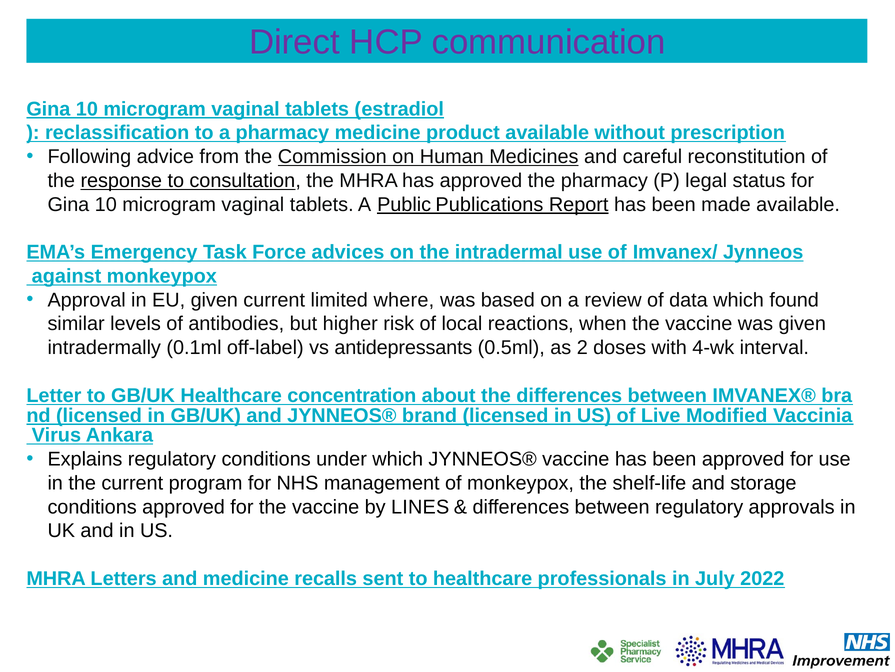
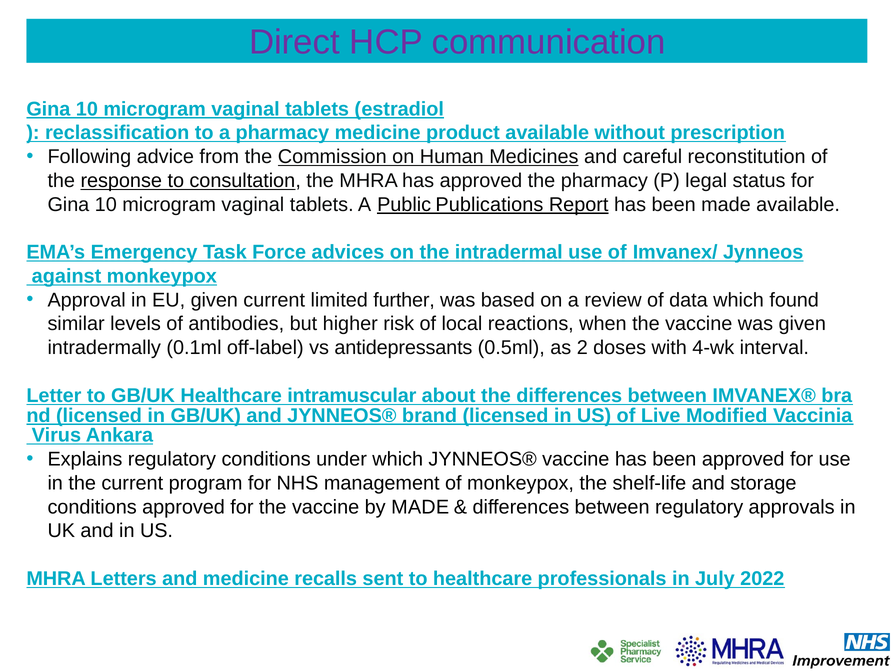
where: where -> further (404, 300)
concentration: concentration -> intramuscular (352, 395)
by LINES: LINES -> MADE (420, 506)
